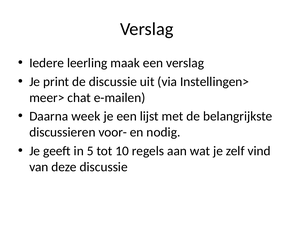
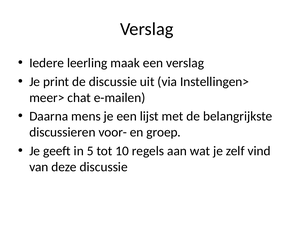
week: week -> mens (86, 116)
nodig: nodig -> groep (164, 132)
